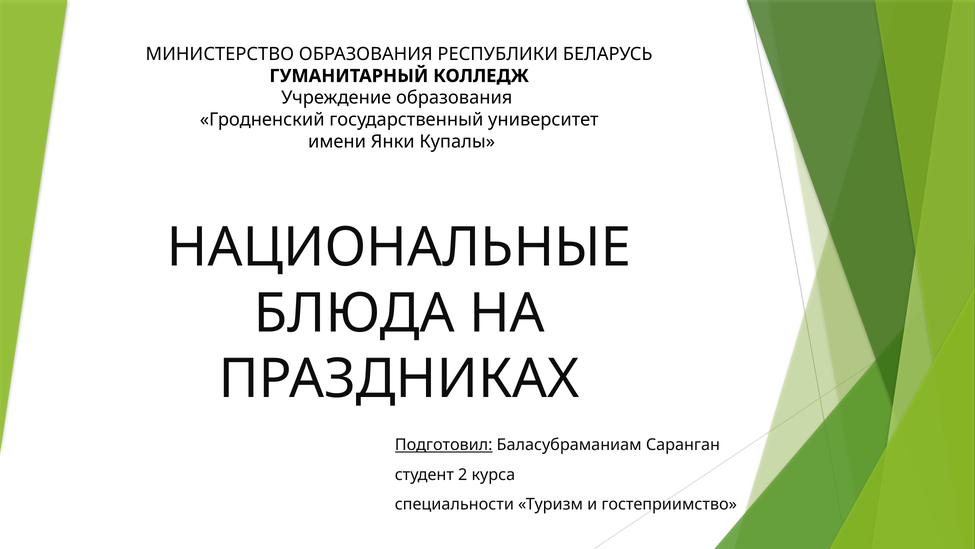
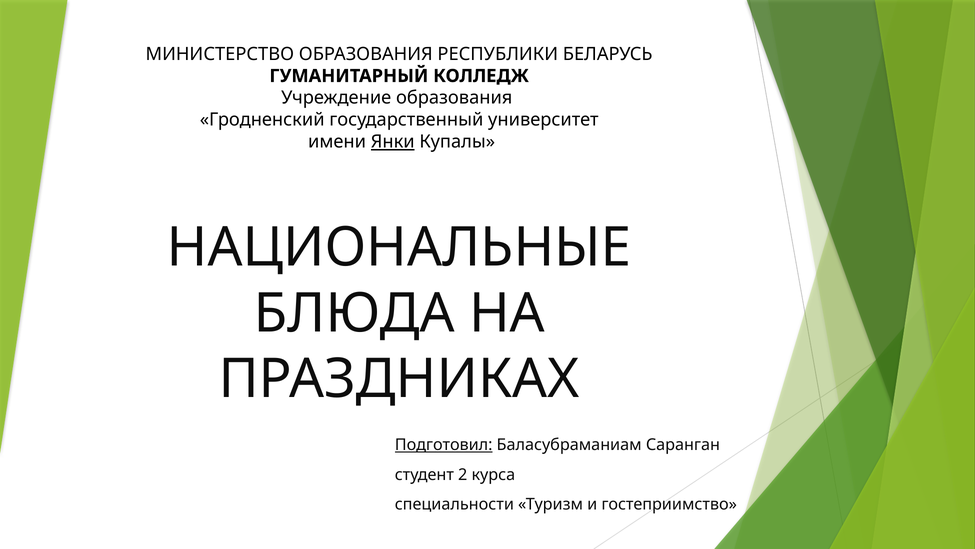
Янки underline: none -> present (393, 142)
